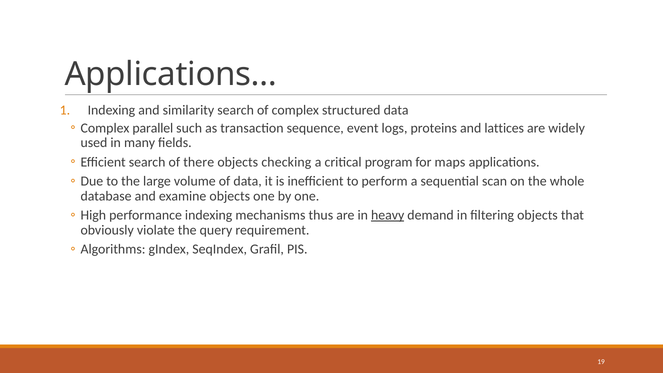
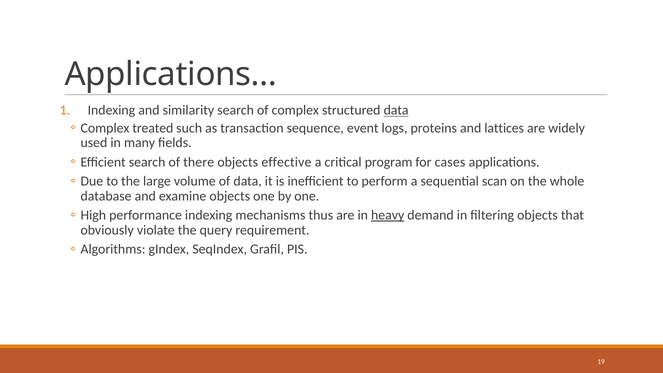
data underline: none -> present (396, 110)
parallel: parallel -> treated (153, 128)
checking: checking -> effective (286, 162)
maps: maps -> cases (450, 162)
